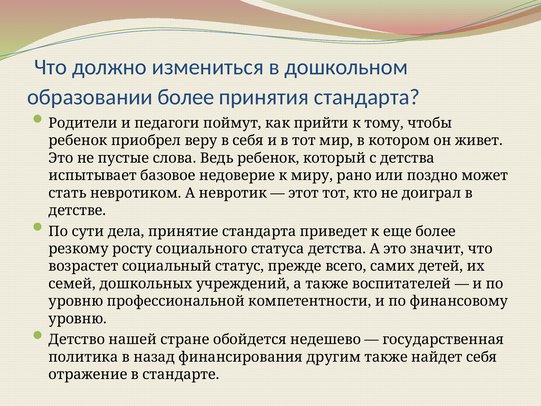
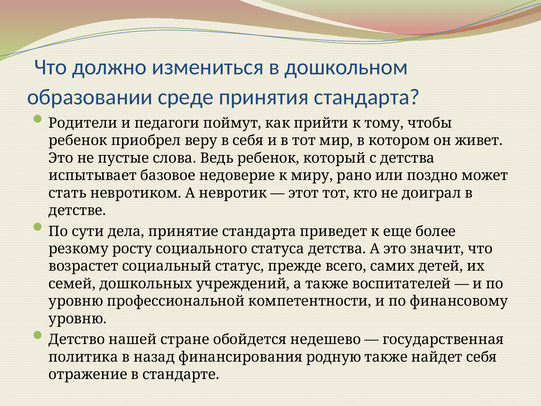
образовании более: более -> среде (186, 97)
другим: другим -> родную (334, 357)
